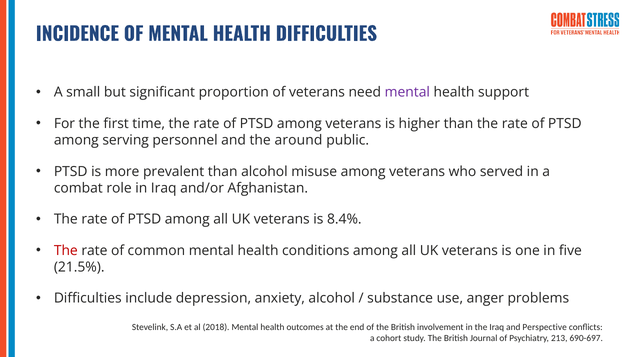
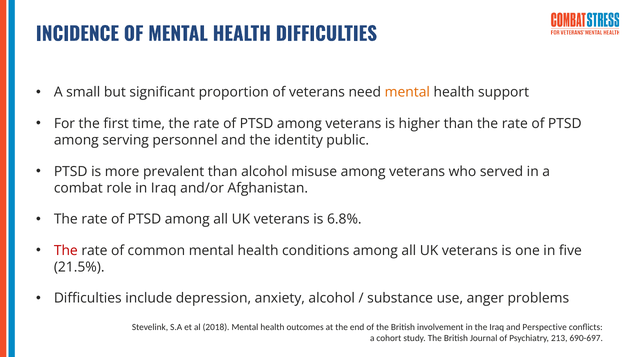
mental colour: purple -> orange (407, 92)
around: around -> identity (299, 140)
8.4%: 8.4% -> 6.8% (344, 219)
